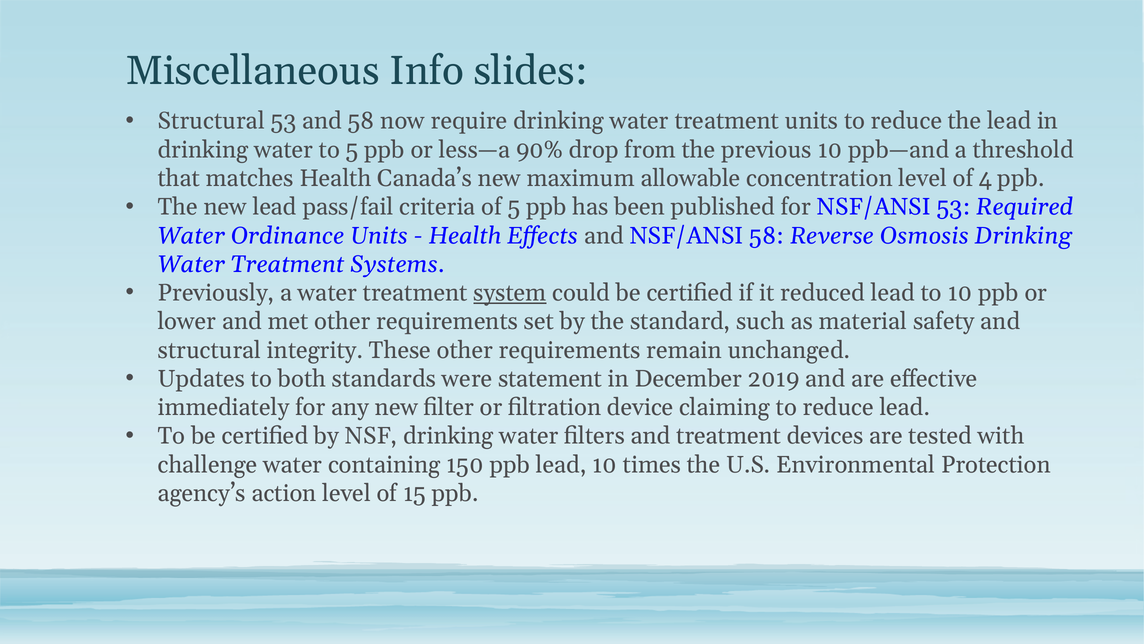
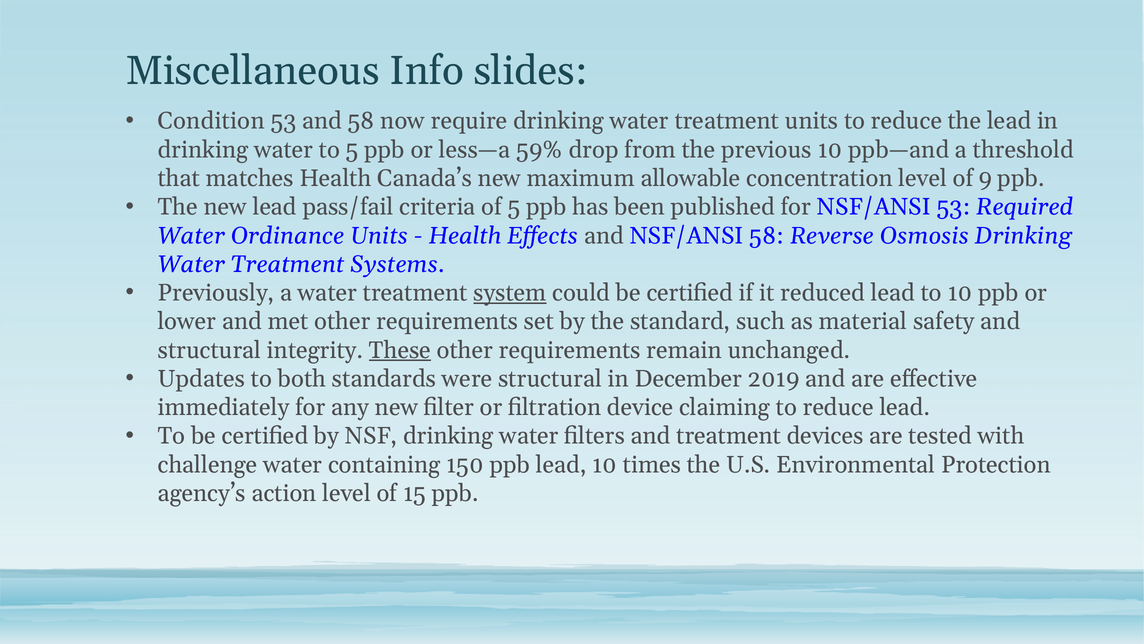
Structural: Structural -> Condition (211, 121)
90%: 90% -> 59% (539, 150)
4: 4 -> 9 (986, 178)
These underline: none -> present (400, 350)
were statement: statement -> structural (550, 378)
